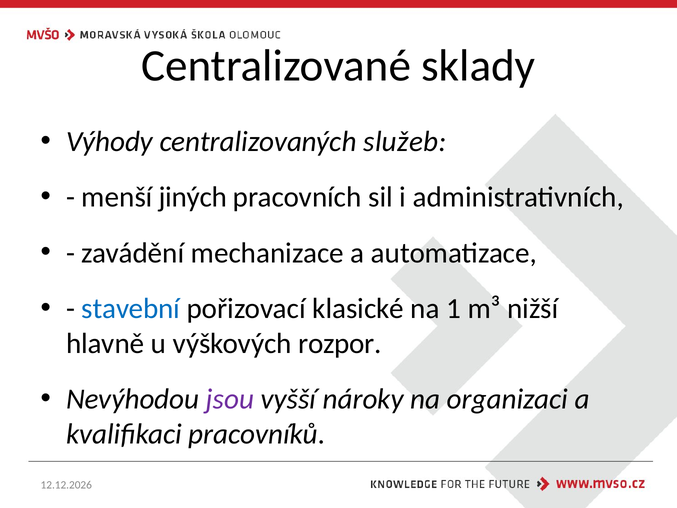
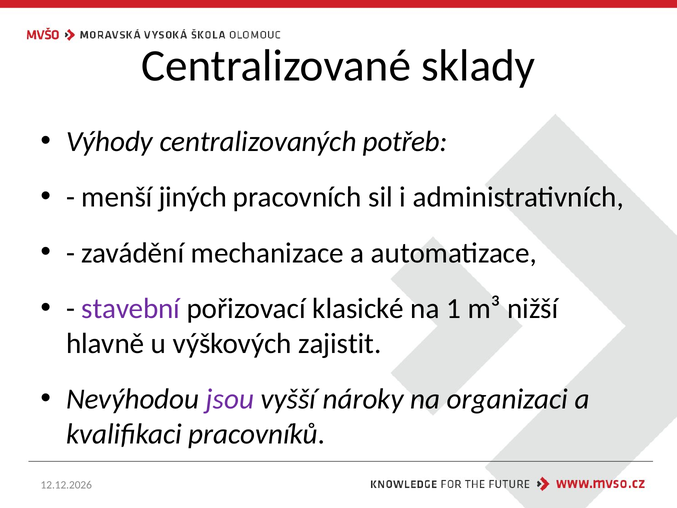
služeb: služeb -> potřeb (405, 141)
stavební colour: blue -> purple (131, 308)
rozpor: rozpor -> zajistit (340, 343)
